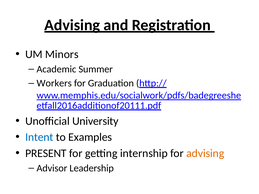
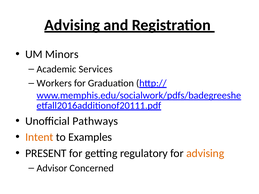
Summer: Summer -> Services (96, 69)
University: University -> Pathways (95, 121)
Intent colour: blue -> orange (39, 137)
internship: internship -> regulatory (144, 154)
Leadership: Leadership -> Concerned (92, 168)
